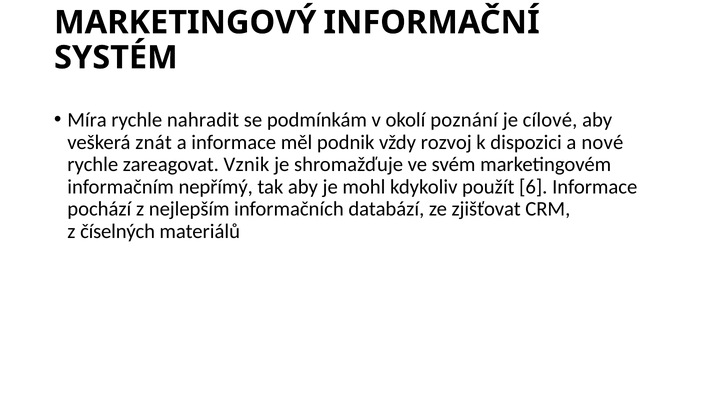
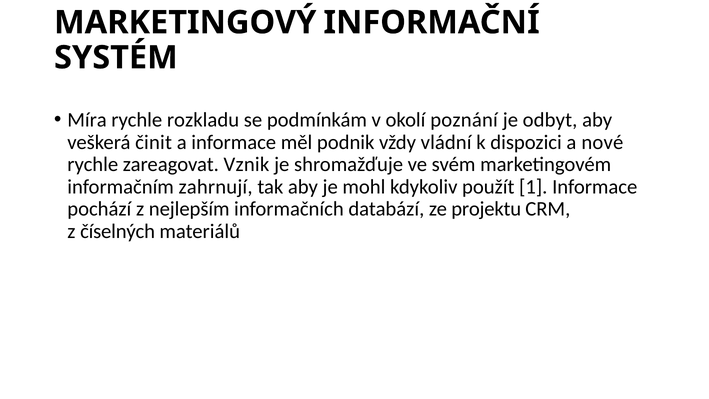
nahradit: nahradit -> rozkladu (203, 120)
cílové: cílové -> odbyt (550, 120)
znát: znát -> činit (154, 142)
rozvoj: rozvoj -> vládní (446, 142)
nepřímý: nepřímý -> zahrnují (216, 187)
6: 6 -> 1 (533, 187)
zjišťovat: zjišťovat -> projektu (486, 209)
